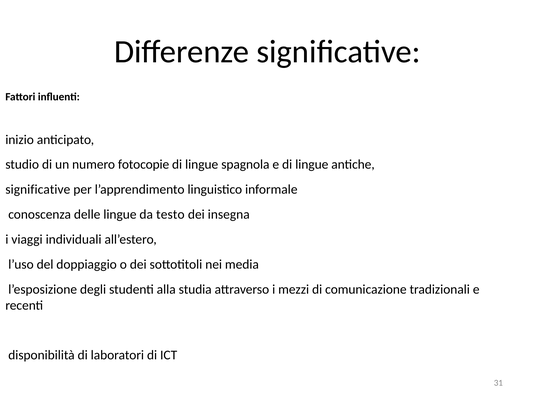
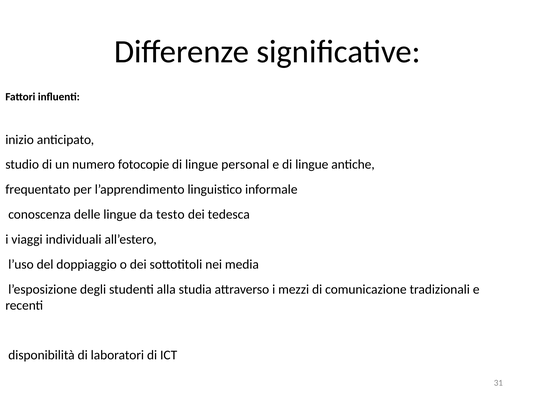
spagnola: spagnola -> personal (245, 165)
significative: significative -> frequentato (38, 190)
insegna: insegna -> tedesca (229, 215)
